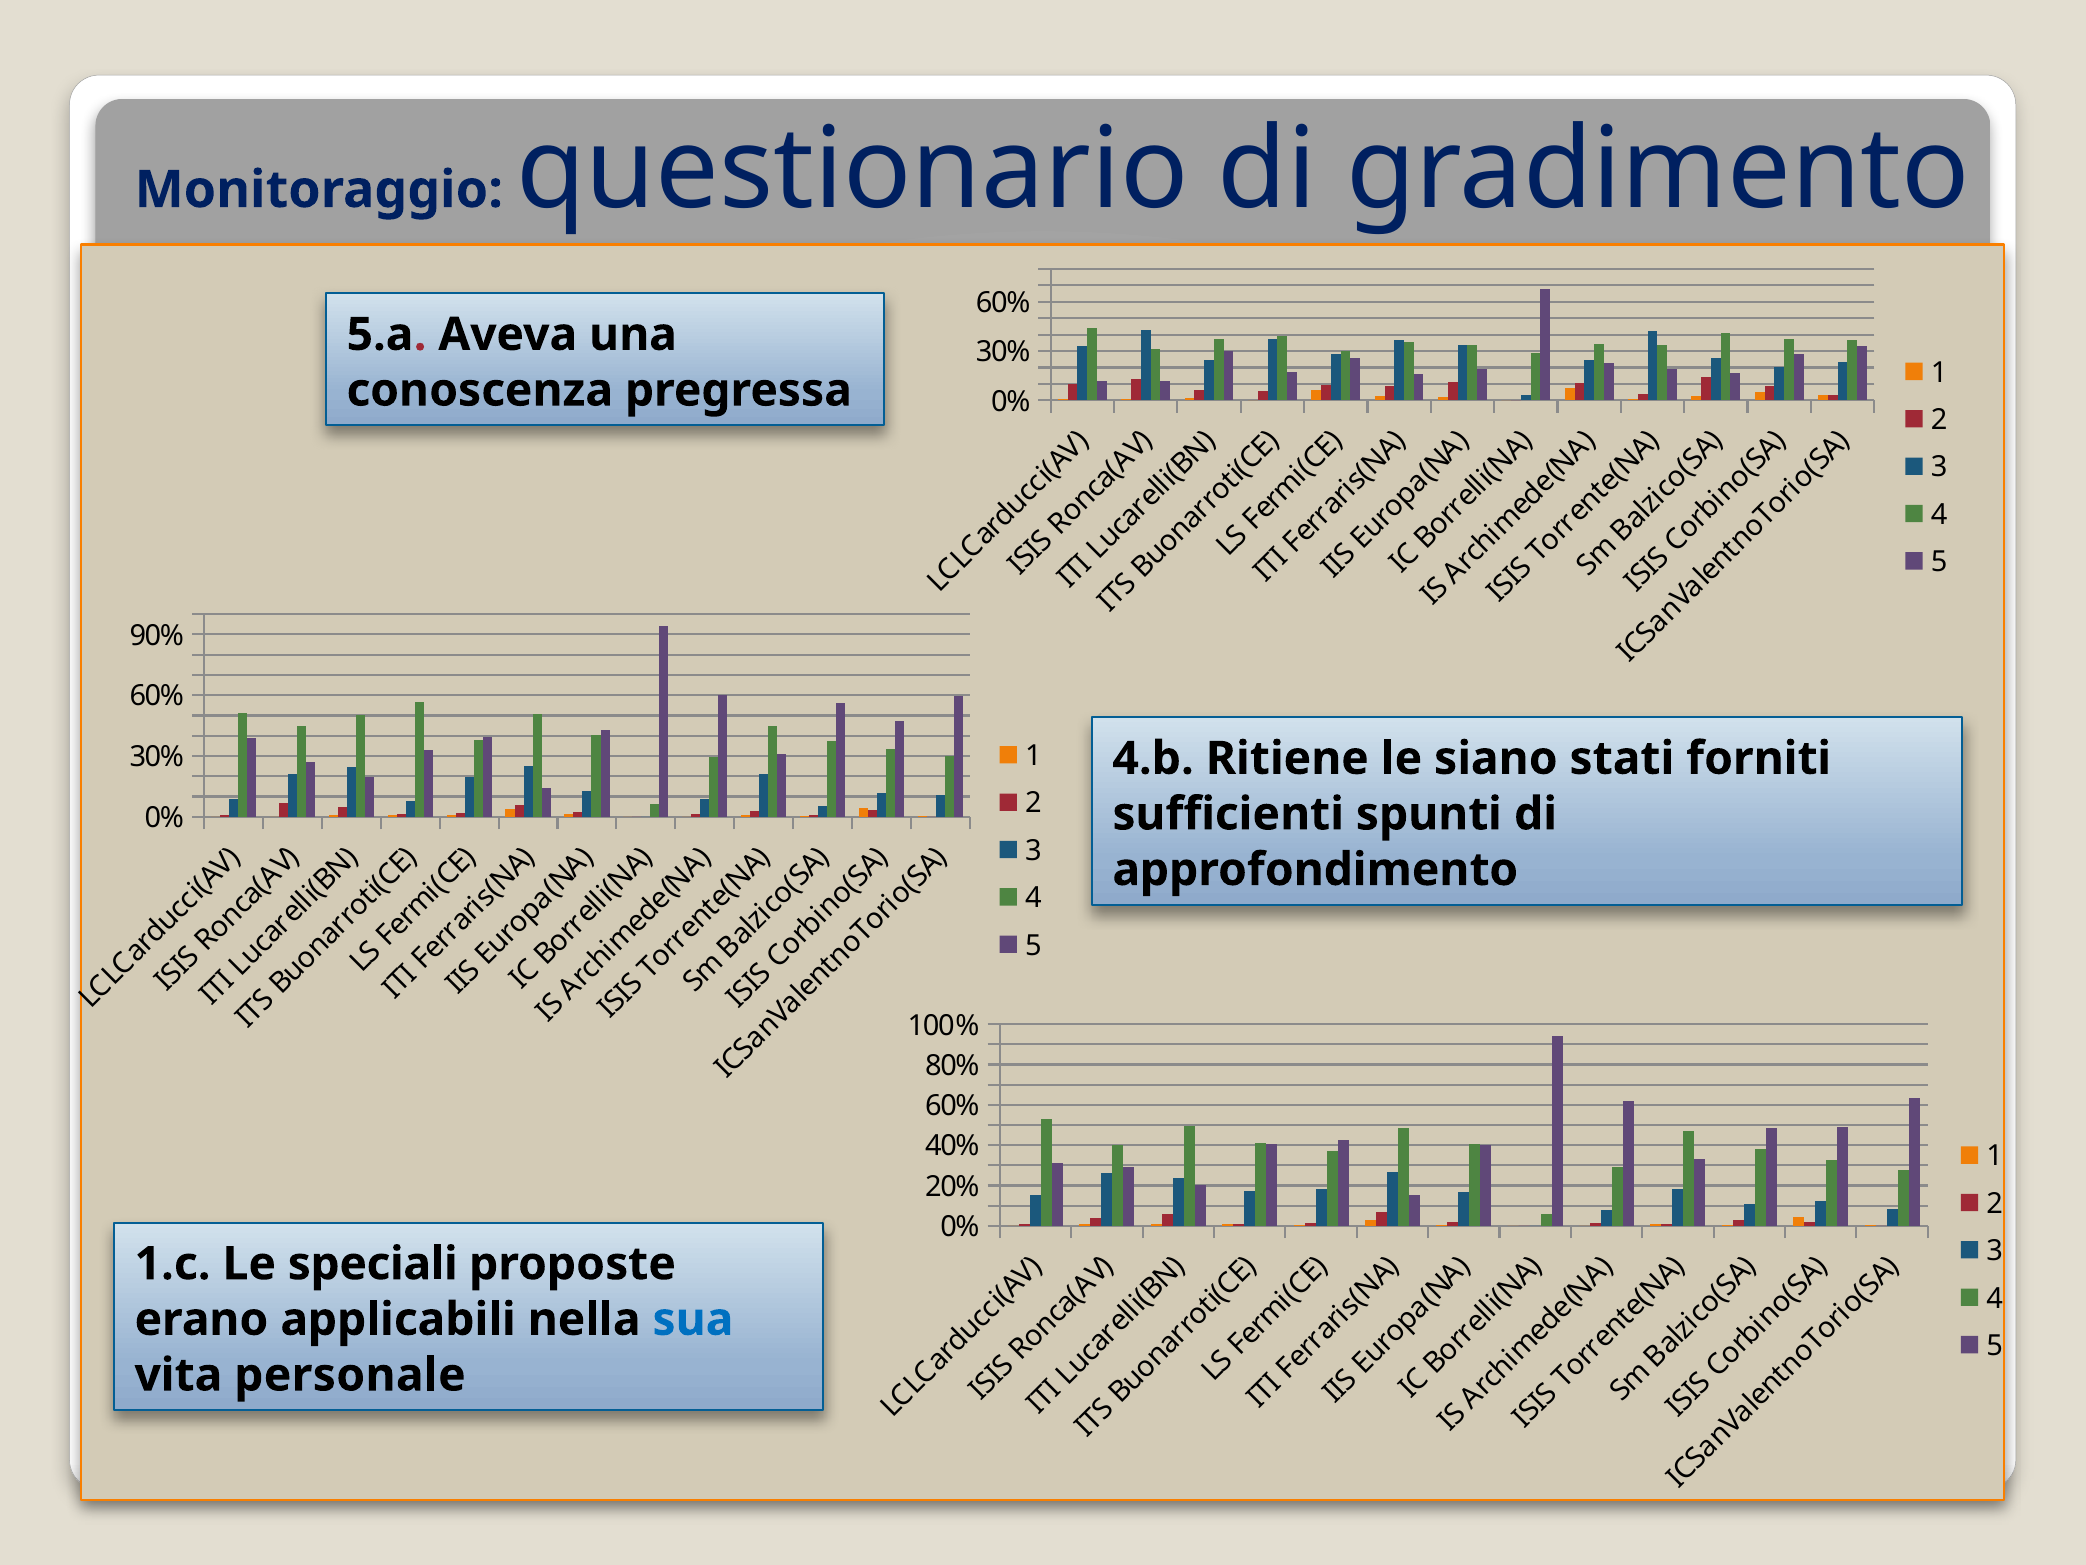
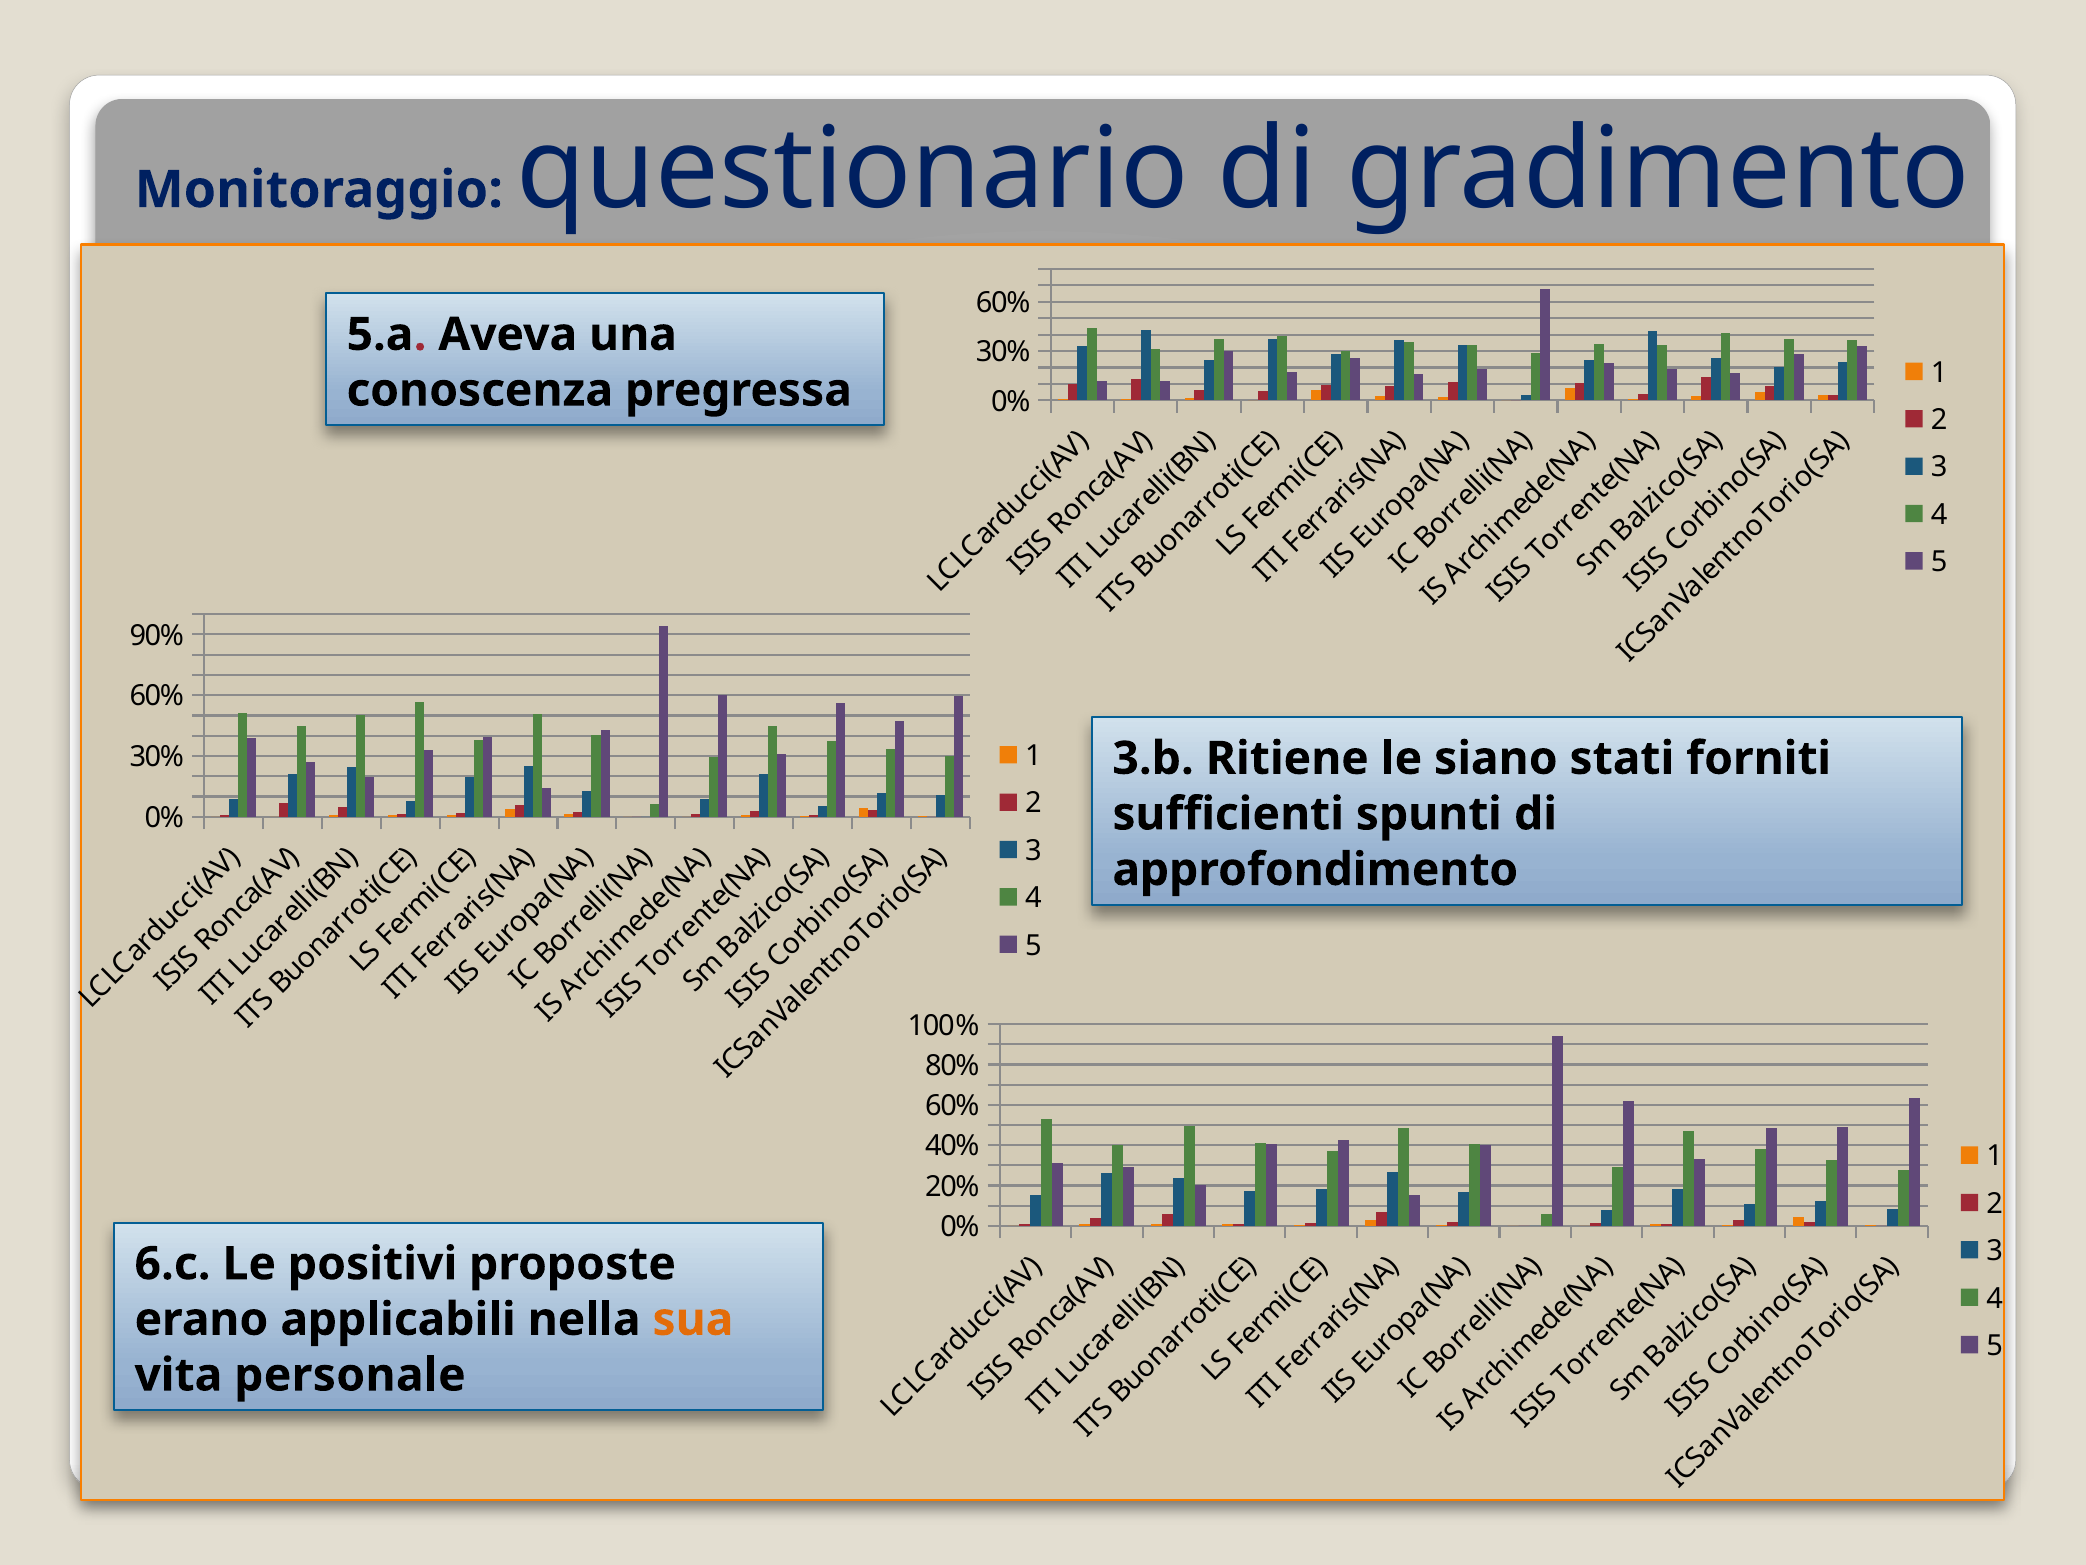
4.b: 4.b -> 3.b (1153, 758)
1.c: 1.c -> 6.c (173, 1264)
speciali: speciali -> positivi (373, 1264)
sua colour: blue -> orange (693, 1319)
